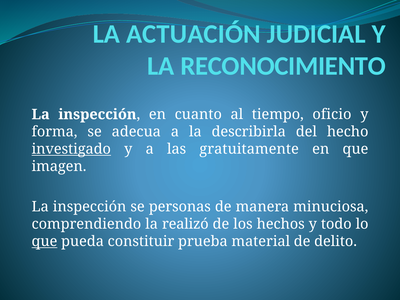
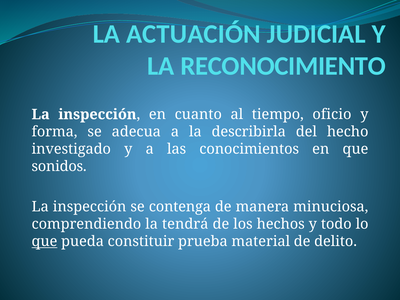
investigado underline: present -> none (71, 149)
gratuitamente: gratuitamente -> conocimientos (249, 149)
imagen: imagen -> sonidos (59, 166)
personas: personas -> contenga (180, 207)
realizó: realizó -> tendrá (185, 224)
